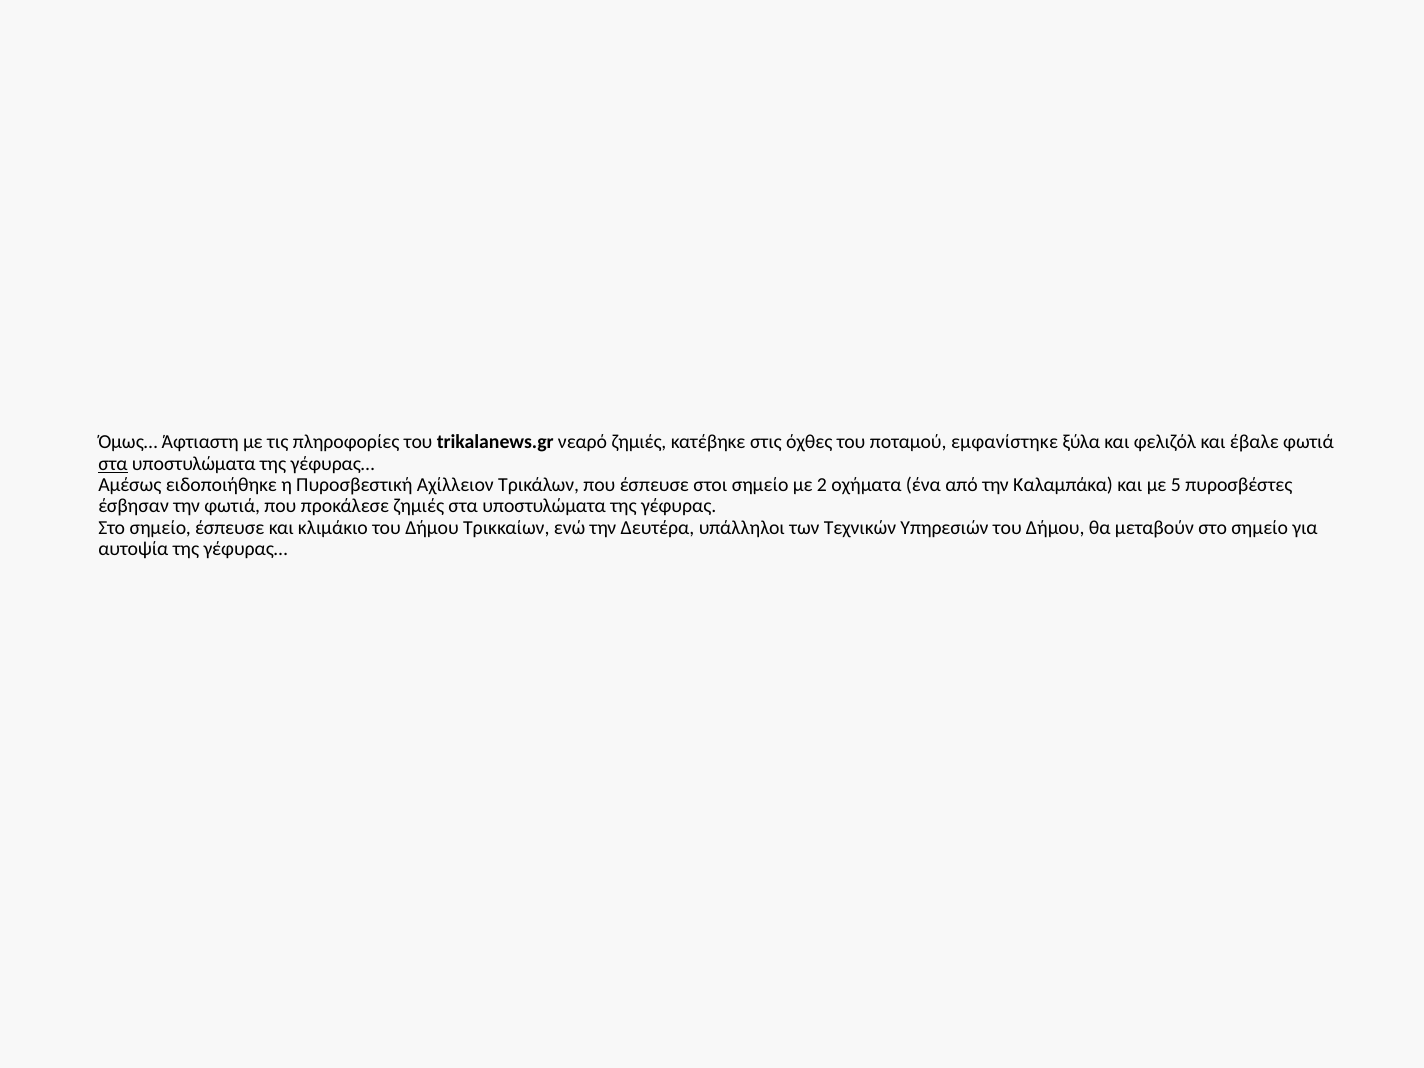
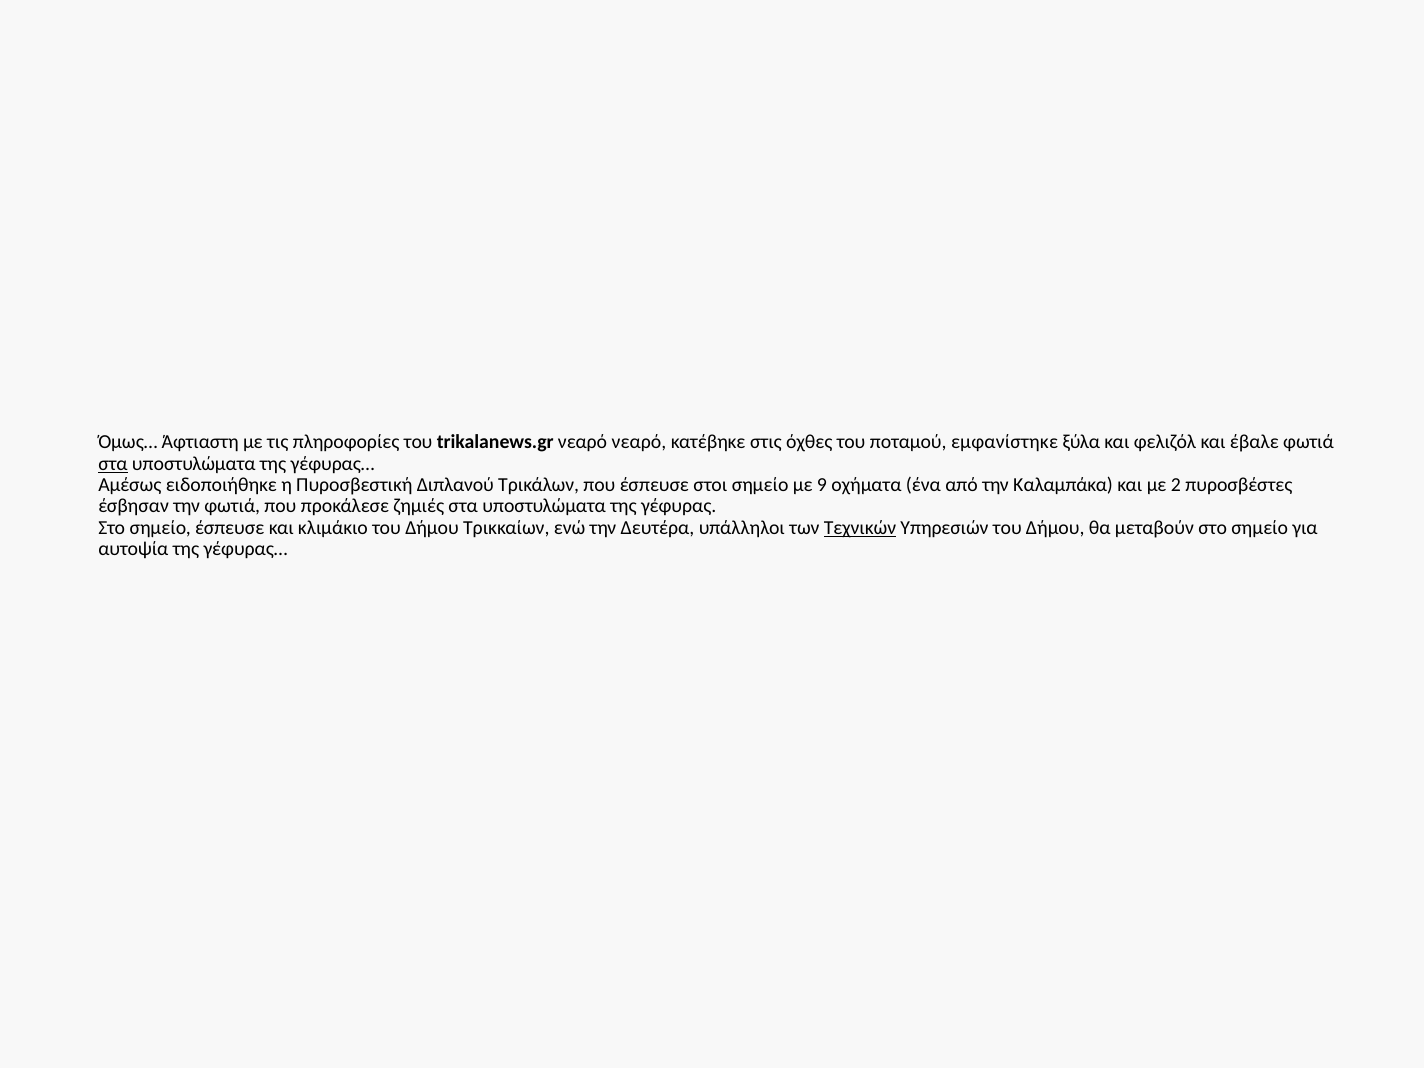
νεαρό ζημιές: ζημιές -> νεαρό (639, 442)
Αχίλλειον: Αχίλλειον -> Διπλανού (455, 485)
2: 2 -> 9 (822, 485)
5: 5 -> 2 (1176, 485)
Τεχνικών underline: none -> present (860, 528)
